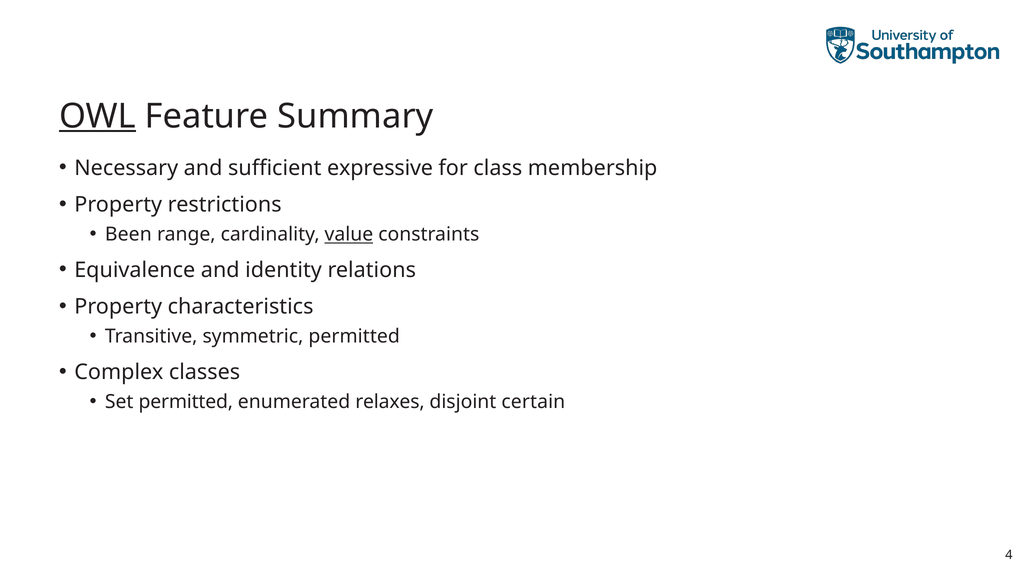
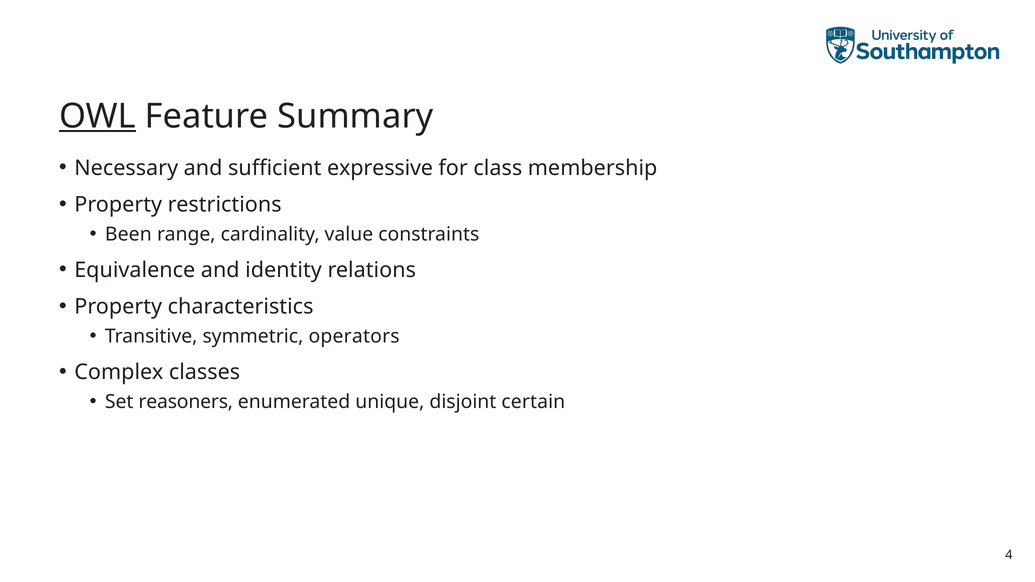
value underline: present -> none (349, 235)
symmetric permitted: permitted -> operators (354, 337)
Set permitted: permitted -> reasoners (186, 402)
relaxes: relaxes -> unique (390, 402)
